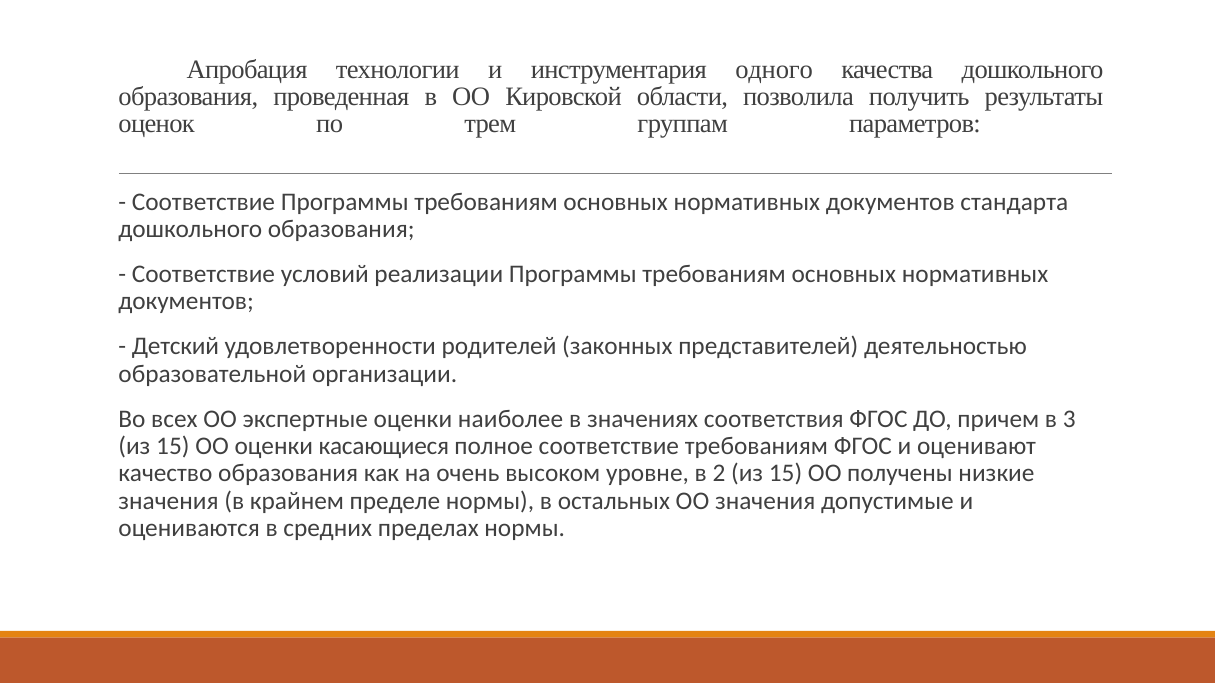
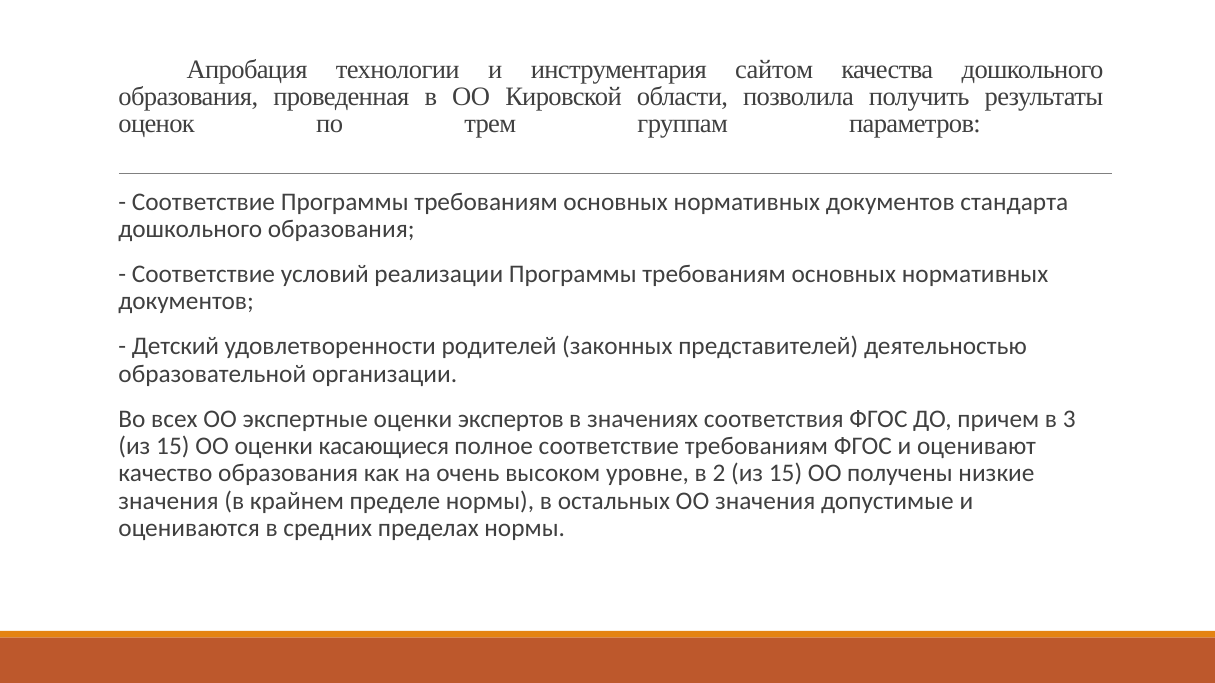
одного: одного -> сайтом (774, 70)
наиболее: наиболее -> экспертов (511, 419)
